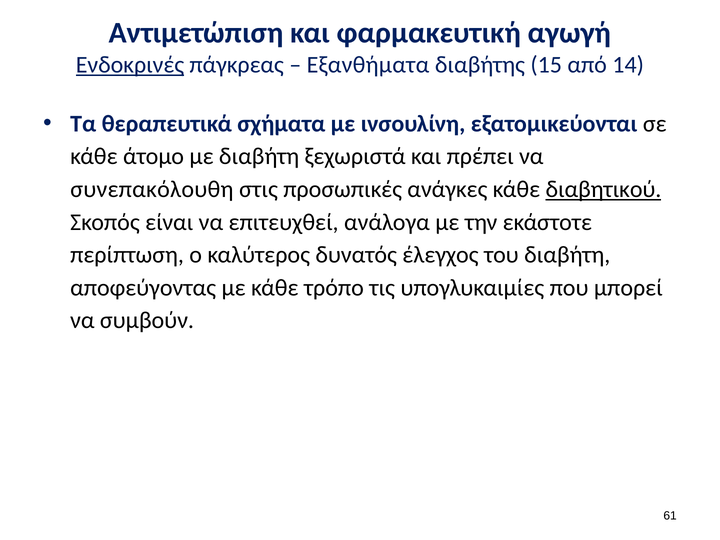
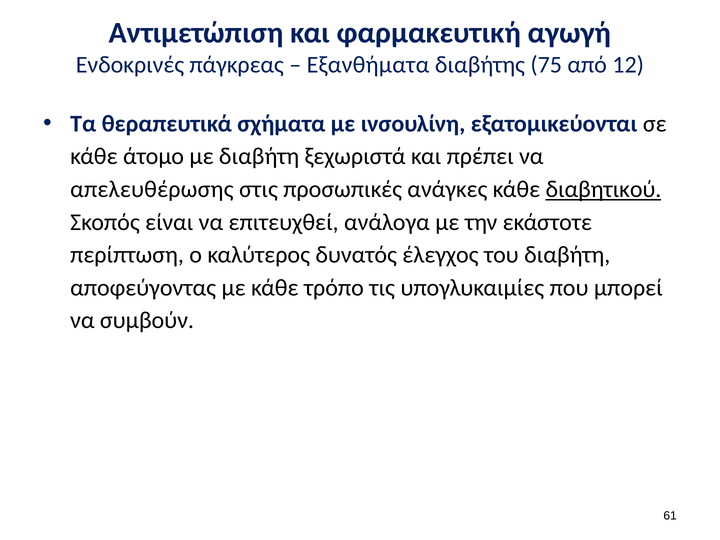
Ενδοκρινές underline: present -> none (130, 65)
15: 15 -> 75 (546, 65)
14: 14 -> 12 (628, 65)
συνεπακόλουθη: συνεπακόλουθη -> απελευθέρωσης (152, 189)
